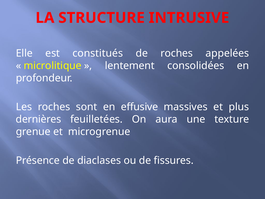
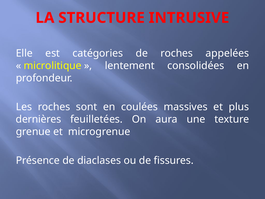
constitués: constitués -> catégories (98, 53)
effusive: effusive -> coulées (139, 107)
